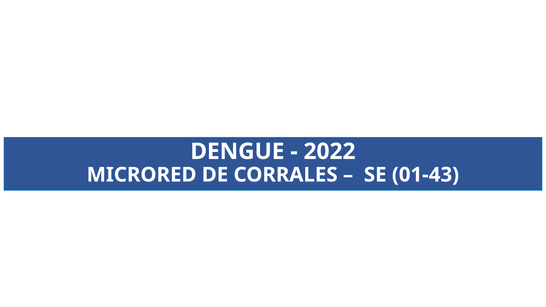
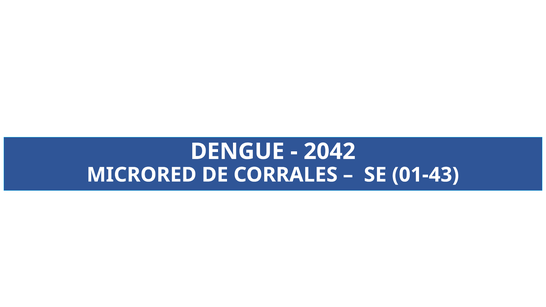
2022: 2022 -> 2042 (330, 152)
